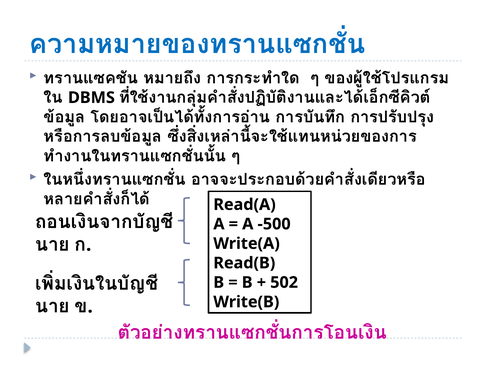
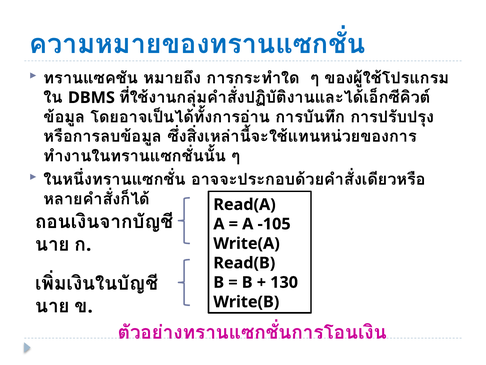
-500: -500 -> -105 (274, 224)
502: 502 -> 130 (284, 282)
